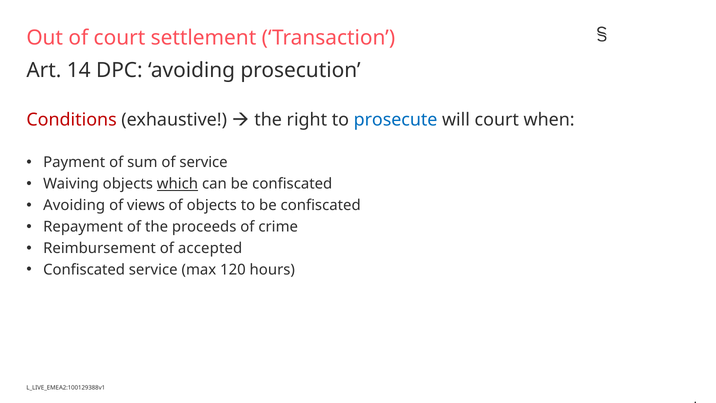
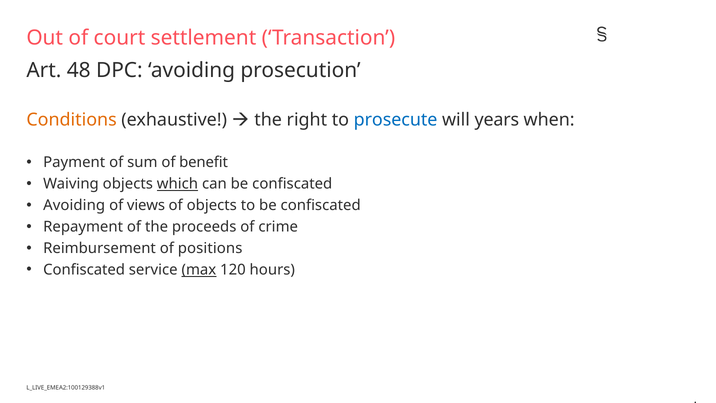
14: 14 -> 48 (79, 70)
Conditions colour: red -> orange (72, 120)
will court: court -> years (497, 120)
of service: service -> benefit (204, 162)
accepted: accepted -> positions (210, 248)
max underline: none -> present (199, 270)
